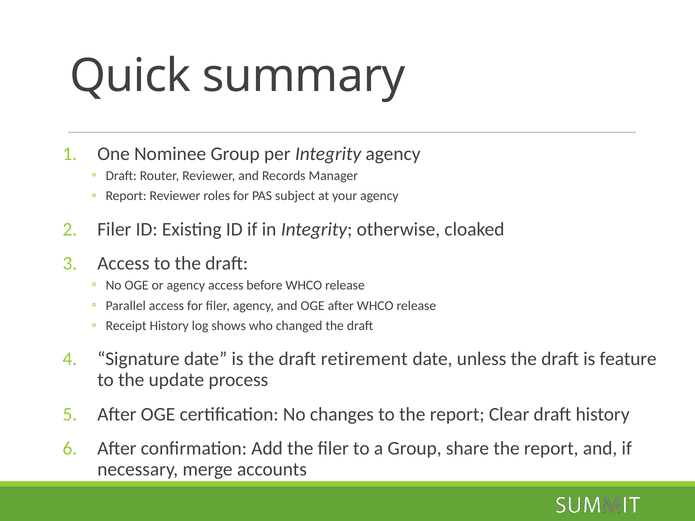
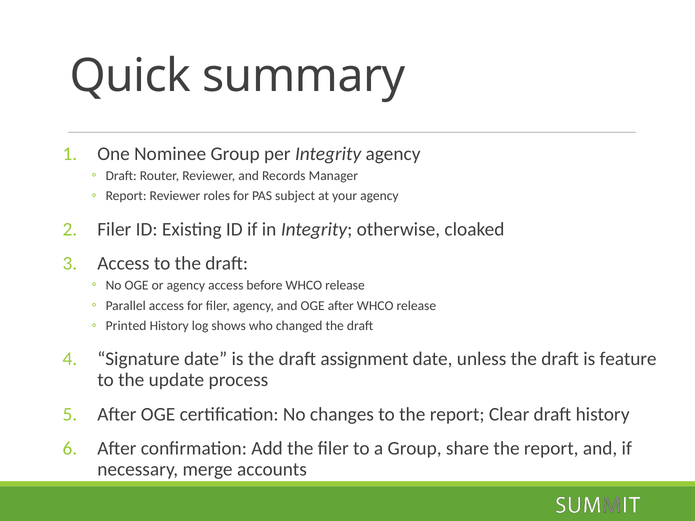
Receipt: Receipt -> Printed (126, 326)
retirement: retirement -> assignment (364, 359)
